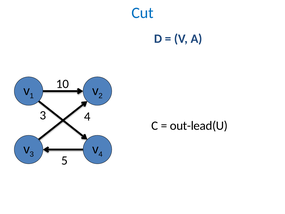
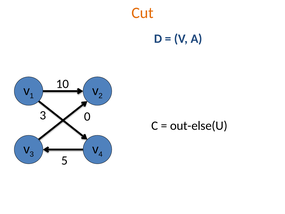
Cut colour: blue -> orange (142, 13)
3 4: 4 -> 0 (87, 116)
out-lead(U: out-lead(U -> out-else(U (199, 126)
